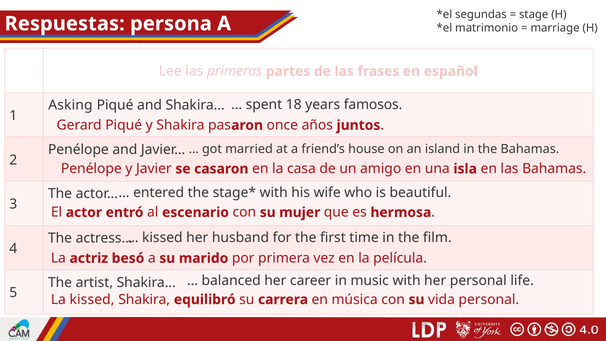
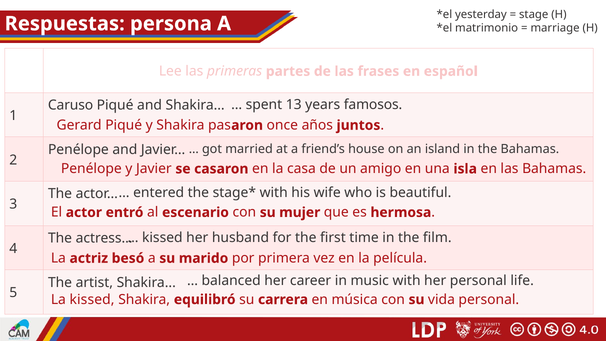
segundas: segundas -> yesterday (481, 14)
18: 18 -> 13 (294, 104)
Asking: Asking -> Caruso (71, 105)
